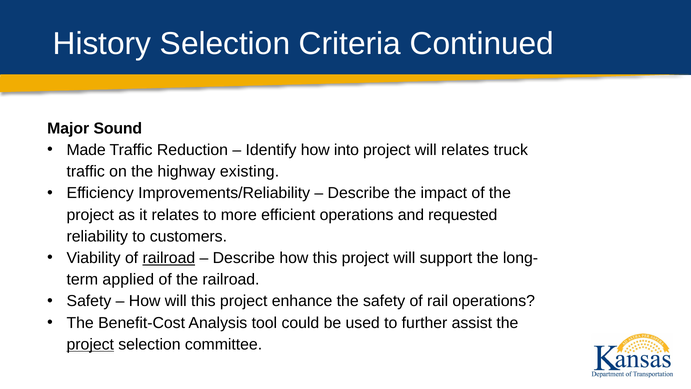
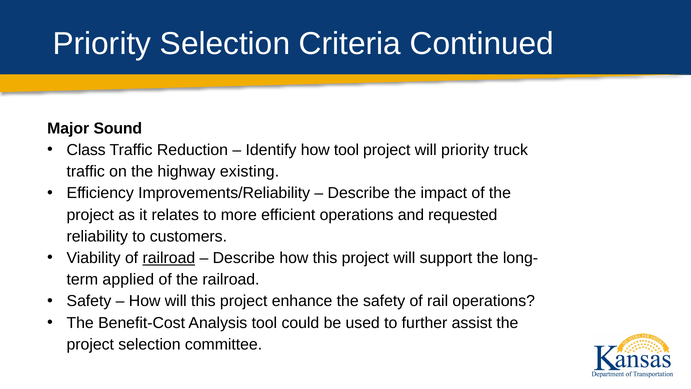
History: History -> Priority (102, 44)
Made: Made -> Class (86, 150)
how into: into -> tool (347, 150)
will relates: relates -> priority (465, 150)
project underline: present -> none (90, 344)
